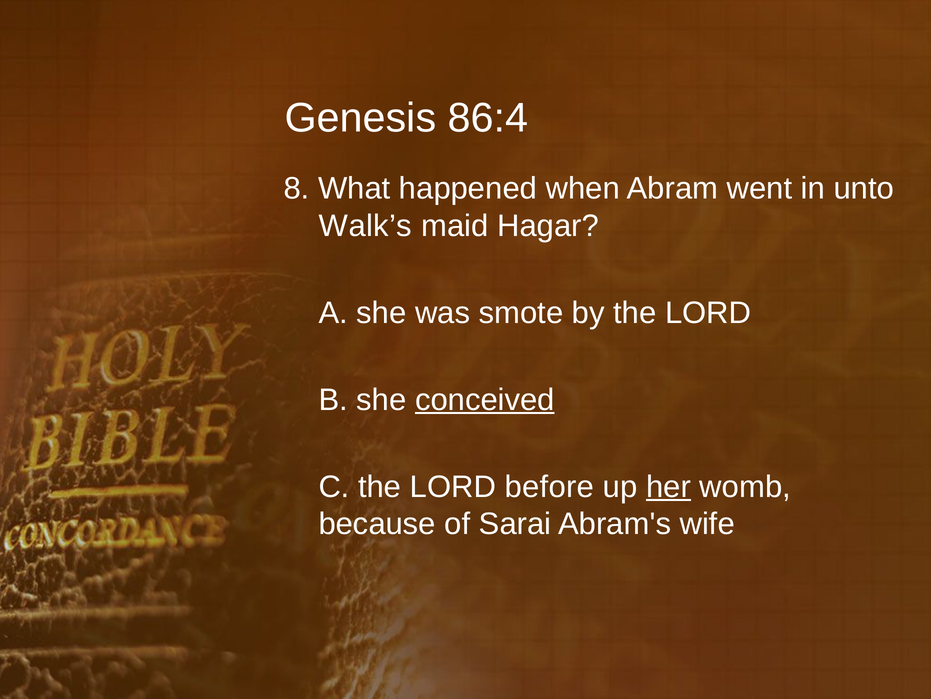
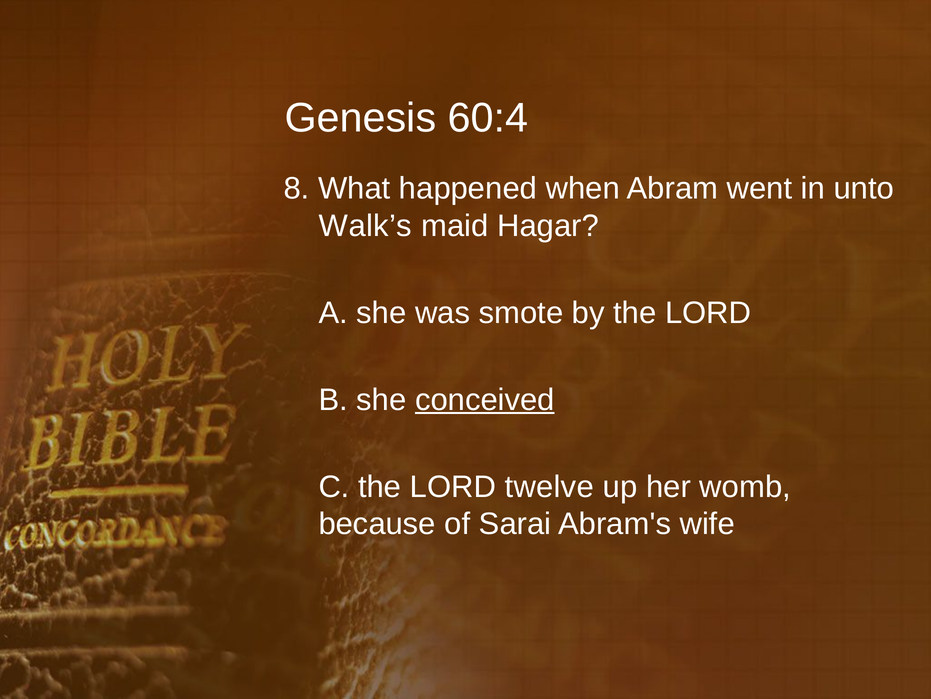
86:4: 86:4 -> 60:4 (488, 118)
before: before -> twelve (549, 486)
her underline: present -> none (669, 486)
